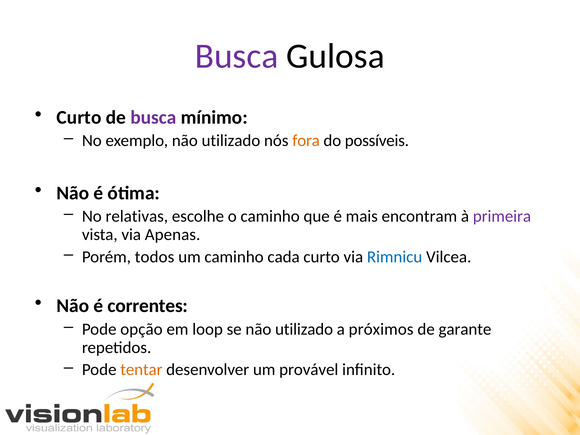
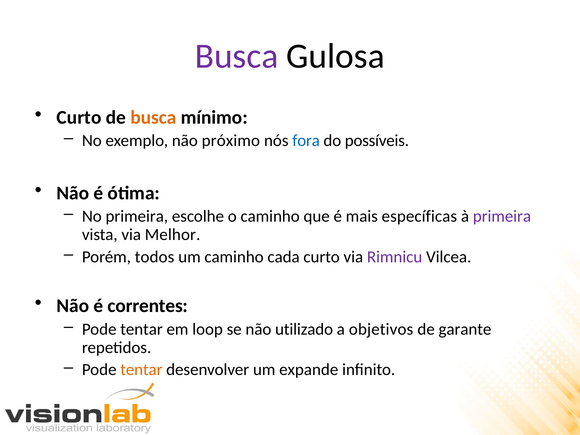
busca colour: purple -> orange (153, 117)
exemplo não utilizado: utilizado -> próximo (231, 141)
fora colour: orange -> blue (306, 141)
No relativas: relativas -> primeira (137, 216)
encontram: encontram -> específicas (419, 216)
Apenas: Apenas -> Melhor (173, 235)
Rimnicu colour: blue -> purple (395, 257)
opção: opção -> tentar (142, 329)
próximos: próximos -> objetivos (381, 329)
provável: provável -> expande (309, 370)
